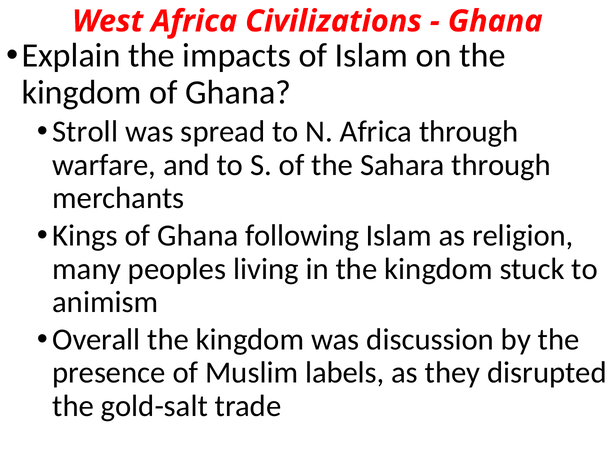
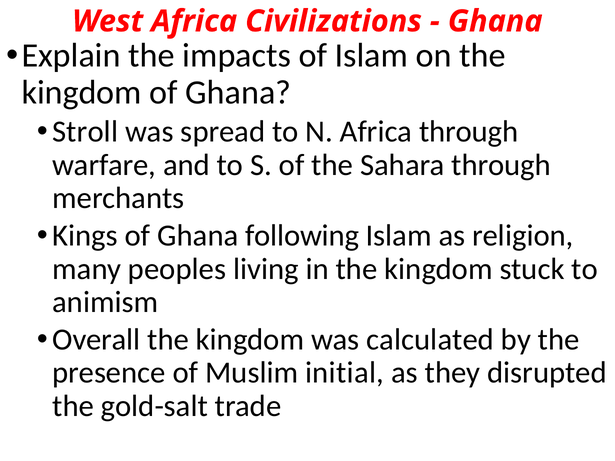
discussion: discussion -> calculated (430, 340)
labels: labels -> initial (345, 373)
